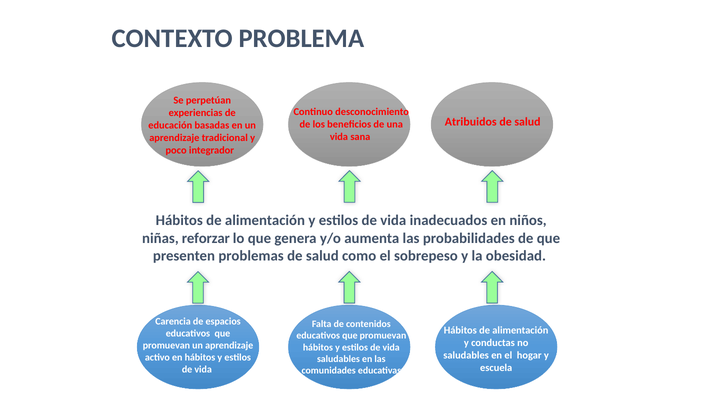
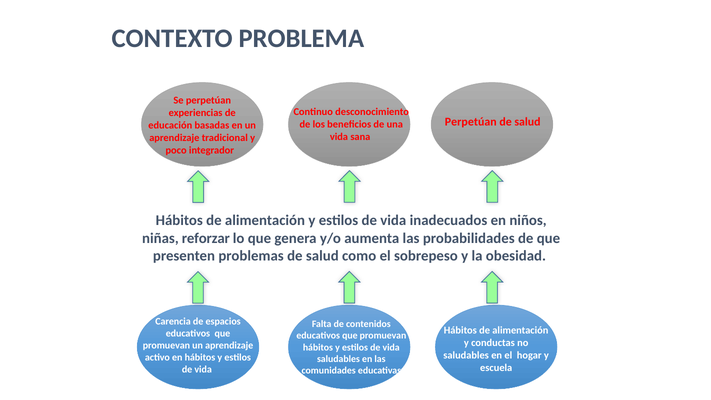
Atribuidos: Atribuidos -> Perpetúan (471, 122)
